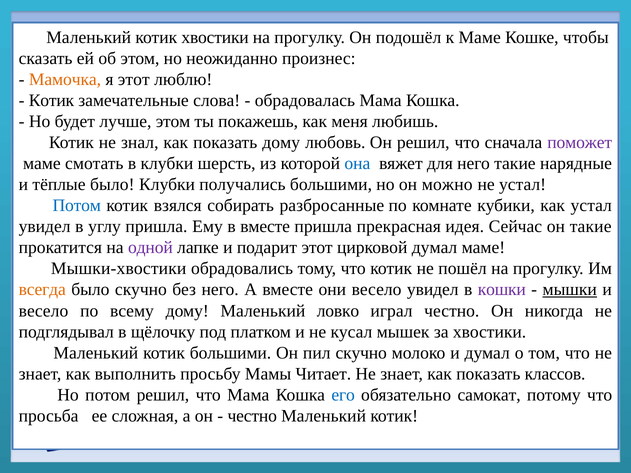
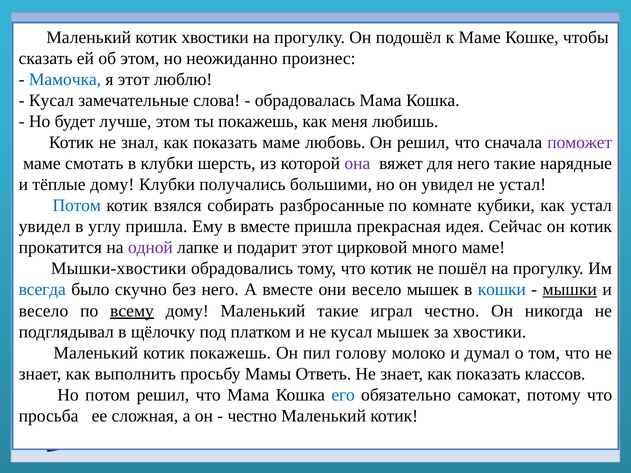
Мамочка colour: orange -> blue (65, 79)
Котик: Котик -> Кусал (51, 100)
показать дому: дому -> маме (281, 143)
она colour: blue -> purple (357, 164)
тёплые было: было -> дому (112, 185)
он можно: можно -> увидел (447, 185)
он такие: такие -> котик (591, 227)
цирковой думал: думал -> много (434, 248)
всегда colour: orange -> blue (42, 290)
весело увидел: увидел -> мышек (433, 290)
кошки colour: purple -> blue (502, 290)
всему underline: none -> present (132, 311)
Маленький ловко: ловко -> такие (338, 311)
котик большими: большими -> покажешь (230, 353)
пил скучно: скучно -> голову (361, 353)
Читает: Читает -> Ответь (323, 374)
